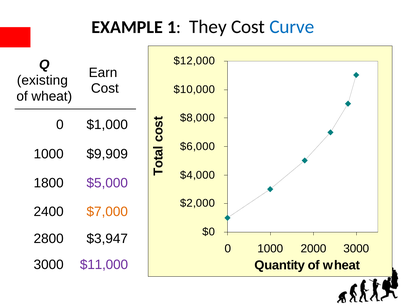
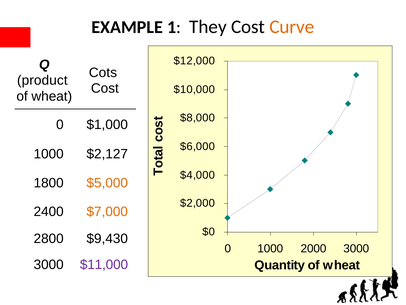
Curve colour: blue -> orange (292, 27)
Earn: Earn -> Cots (103, 72)
existing: existing -> product (42, 80)
$9,909: $9,909 -> $2,127 (107, 154)
$5,000 colour: purple -> orange (107, 183)
$3,947: $3,947 -> $9,430 (107, 238)
